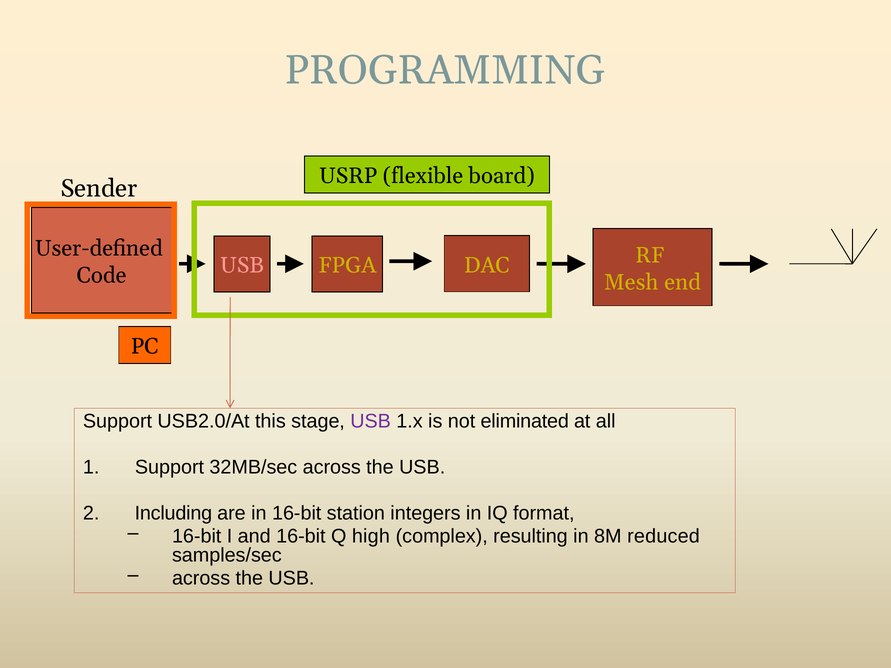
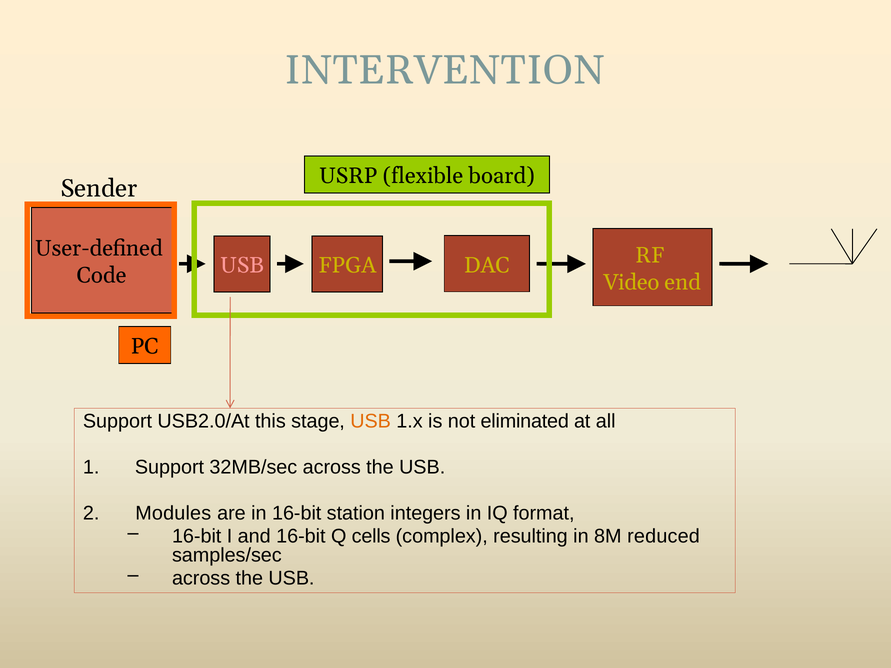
PROGRAMMING: PROGRAMMING -> INTERVENTION (445, 70)
Mesh: Mesh -> Video (631, 282)
USB colour: purple -> orange (371, 421)
Including: Including -> Modules (173, 513)
high: high -> cells (371, 536)
